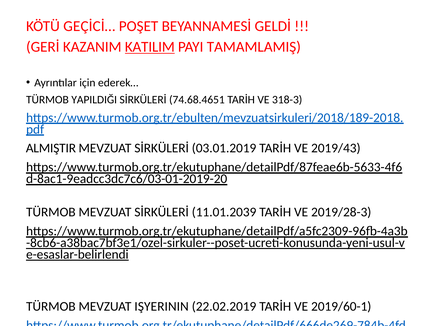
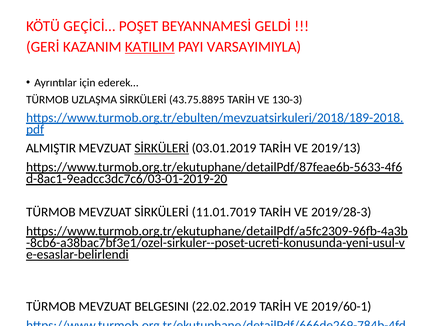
TAMAMLAMIŞ: TAMAMLAMIŞ -> VARSAYIMIYLA (254, 47)
YAPILDIĞI: YAPILDIĞI -> UZLAŞMA (94, 100)
74.68.4651: 74.68.4651 -> 43.75.8895 (197, 100)
318-3: 318-3 -> 130-3 (287, 100)
SİRKÜLERİ underline: none -> present (162, 148)
2019/43: 2019/43 -> 2019/13 (336, 148)
11.01.2039: 11.01.2039 -> 11.01.7019 (224, 212)
IŞYERININ: IŞYERININ -> BELGESINI (162, 307)
